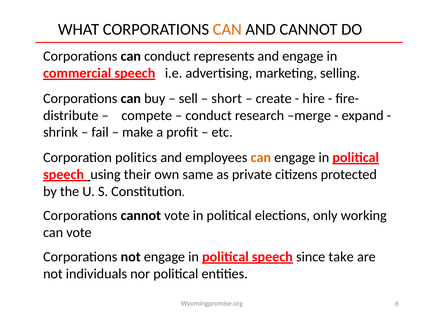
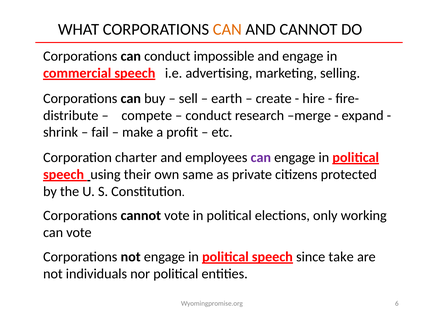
represents: represents -> impossible (224, 56)
short: short -> earth (227, 98)
politics: politics -> charter (136, 158)
can colour: orange -> purple (261, 158)
